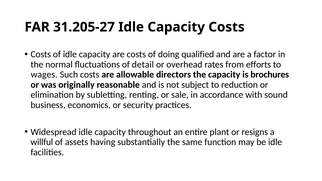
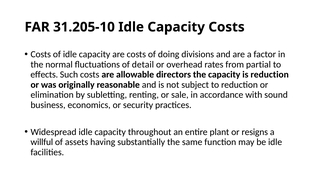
31.205-27: 31.205-27 -> 31.205-10 (84, 27)
qualified: qualified -> divisions (198, 54)
efforts: efforts -> partial (258, 65)
wages: wages -> effects (44, 75)
is brochures: brochures -> reduction (270, 75)
